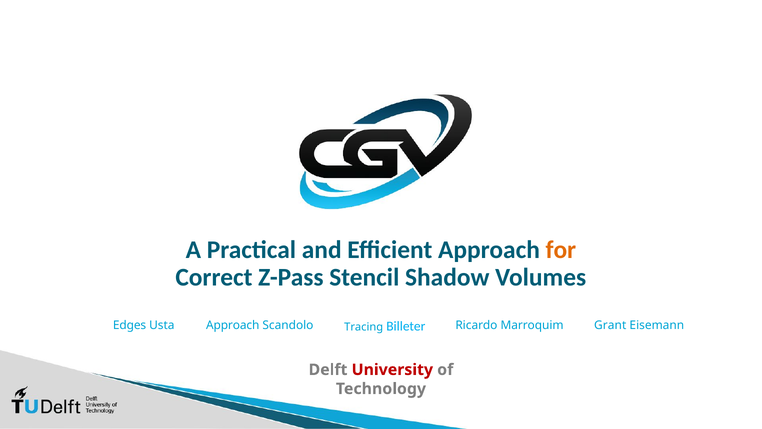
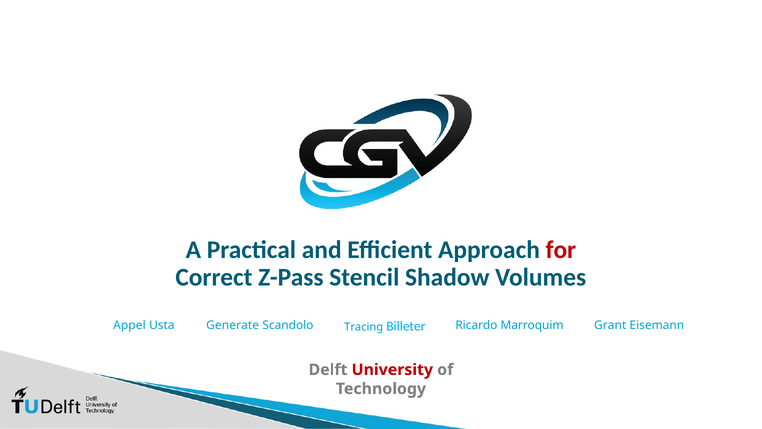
for colour: orange -> red (561, 250)
Edges: Edges -> Appel (129, 325)
Usta Approach: Approach -> Generate (233, 325)
